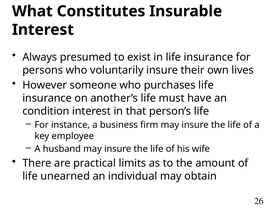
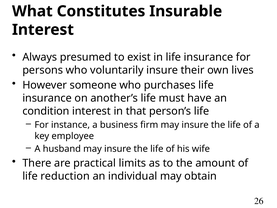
unearned: unearned -> reduction (65, 176)
